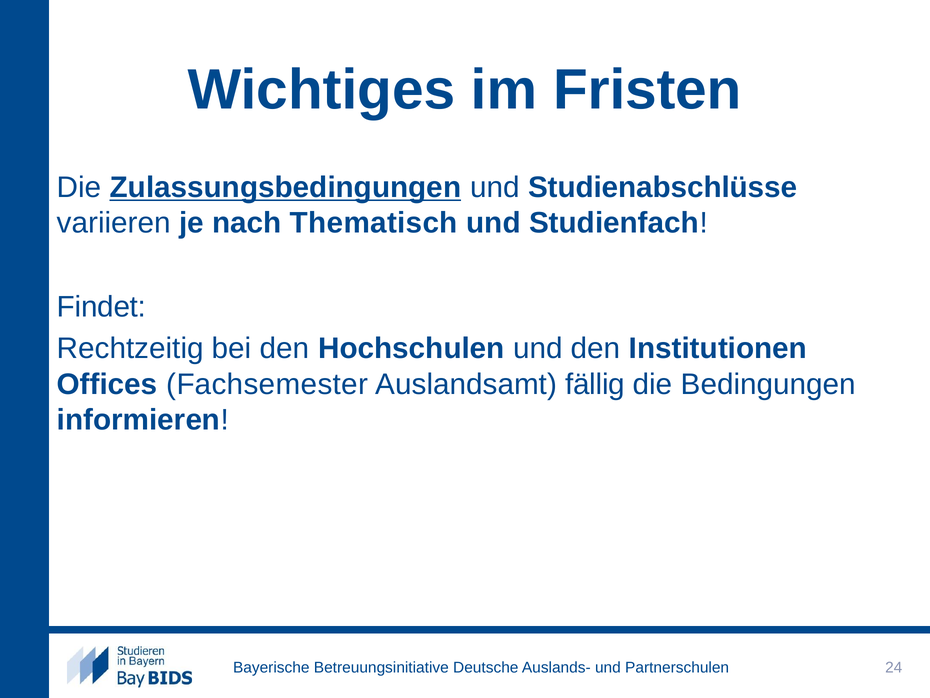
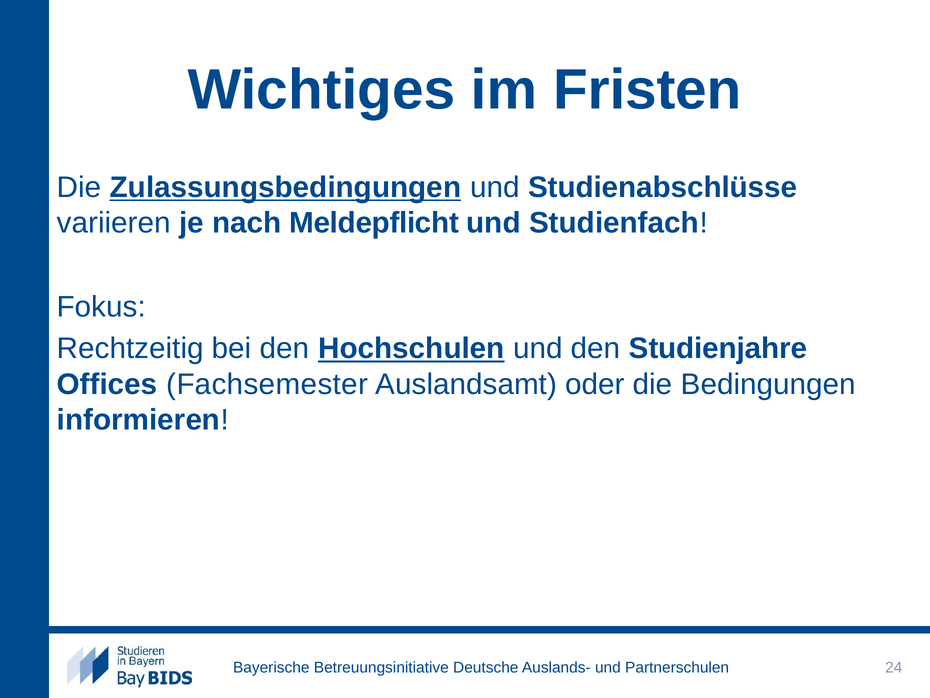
Thematisch: Thematisch -> Meldepflicht (374, 223)
Findet: Findet -> Fokus (101, 307)
Hochschulen underline: none -> present (411, 348)
Institutionen: Institutionen -> Studienjahre (718, 348)
fällig: fällig -> oder (595, 384)
